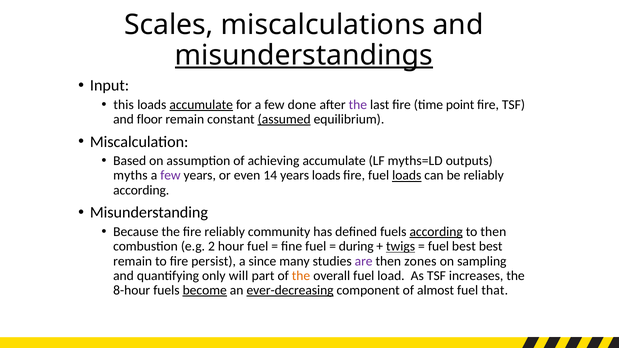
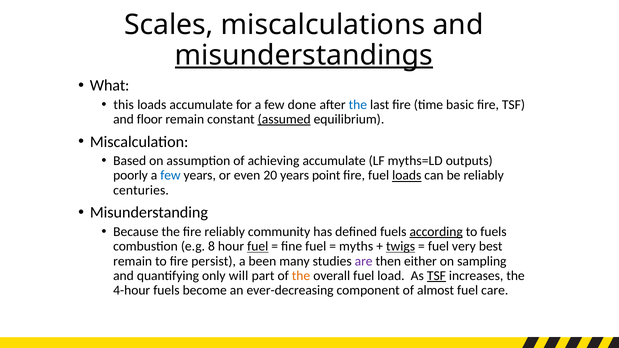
Input: Input -> What (110, 85)
accumulate underline: present -> none (201, 105)
the colour: purple -> blue (358, 105)
point: point -> basic (460, 105)
myths: myths -> poorly (131, 176)
few colour: purple -> blue (170, 176)
14: 14 -> 20 (270, 176)
years loads: loads -> point (326, 176)
according: according -> centuries (141, 190)
to then: then -> fuels (493, 232)
2: 2 -> 8 (212, 247)
fuel underline: none -> present (258, 247)
during: during -> myths (356, 247)
fuel best: best -> very (464, 247)
since: since -> been (262, 261)
zones: zones -> either (420, 261)
TSF underline: none -> present (436, 276)
8-hour: 8-hour -> 4-hour (132, 290)
become underline: present -> none (205, 290)
ever-decreasing underline: present -> none (290, 290)
that: that -> care (495, 290)
